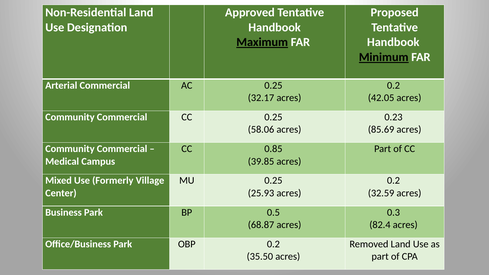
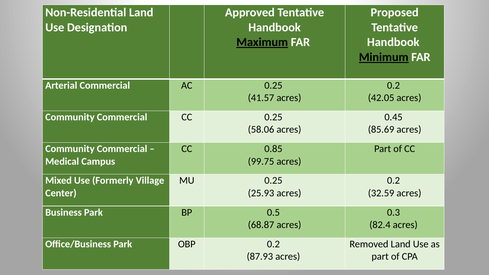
32.17: 32.17 -> 41.57 (261, 98)
0.23: 0.23 -> 0.45 (394, 117)
39.85: 39.85 -> 99.75 (261, 161)
35.50: 35.50 -> 87.93 (260, 257)
